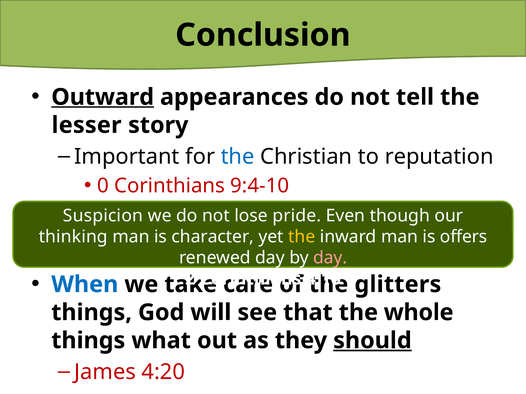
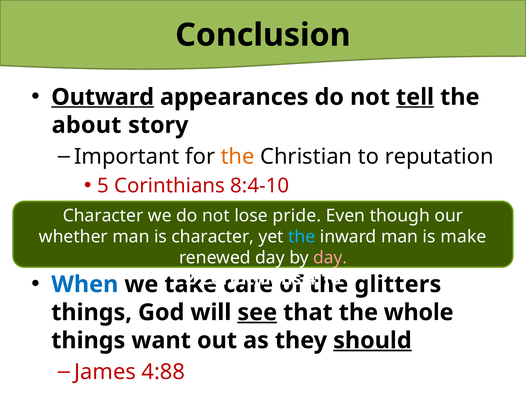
tell underline: none -> present (415, 97)
lesser: lesser -> about (87, 125)
the colour: blue -> orange (238, 157)
0: 0 -> 5 (103, 186)
9:4-10: 9:4-10 -> 8:4-10 (260, 186)
Suspicion: Suspicion -> Character (103, 216)
thinking: thinking -> whether (73, 237)
the colour: yellow -> light blue (302, 237)
offers: offers -> make (463, 237)
see underline: none -> present (257, 313)
what: what -> want (161, 341)
4:20: 4:20 -> 4:88 (163, 372)
